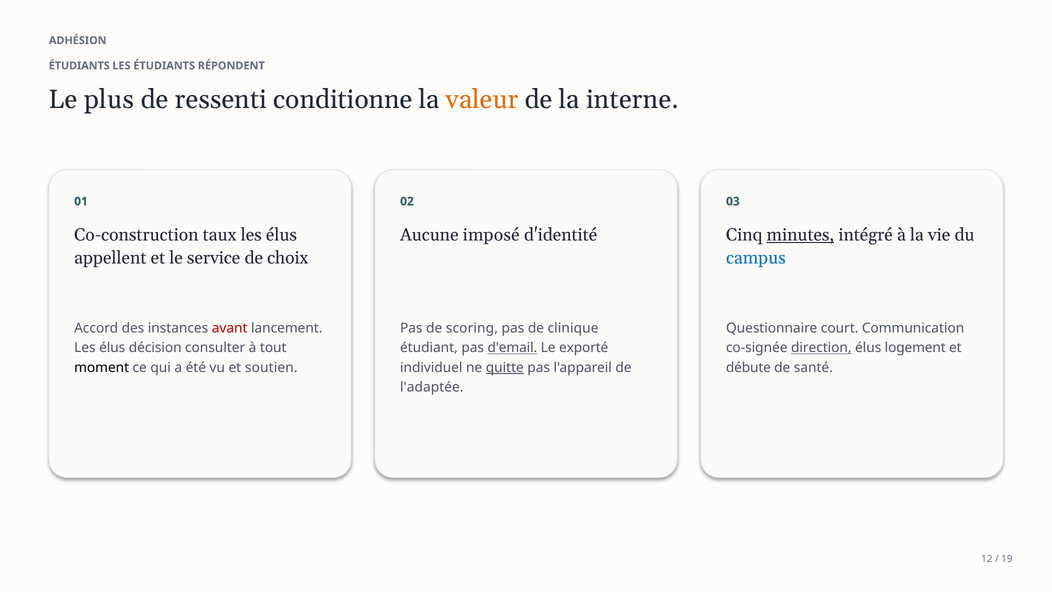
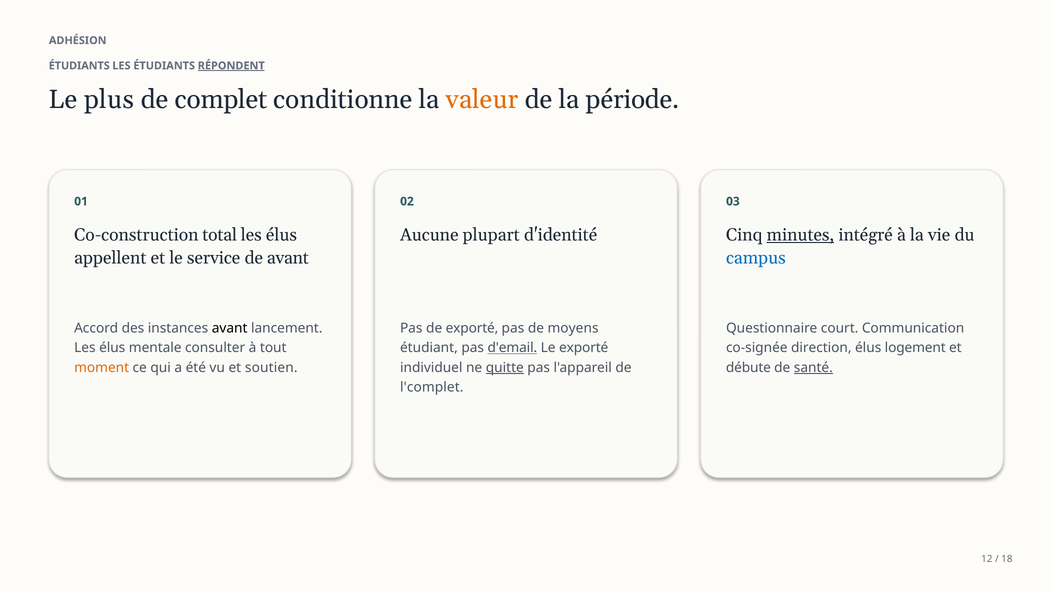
RÉPONDENT underline: none -> present (231, 66)
ressenti: ressenti -> complet (221, 100)
interne: interne -> période (633, 100)
taux: taux -> total (220, 235)
imposé: imposé -> plupart (491, 235)
de choix: choix -> avant (288, 258)
avant colour: red -> black (230, 328)
de scoring: scoring -> exporté (472, 328)
clinique: clinique -> moyens (573, 328)
décision: décision -> mentale (155, 348)
direction underline: present -> none (821, 348)
moment colour: black -> orange (102, 367)
santé underline: none -> present (813, 367)
l'adaptée: l'adaptée -> l'complet (432, 387)
19: 19 -> 18 (1007, 559)
